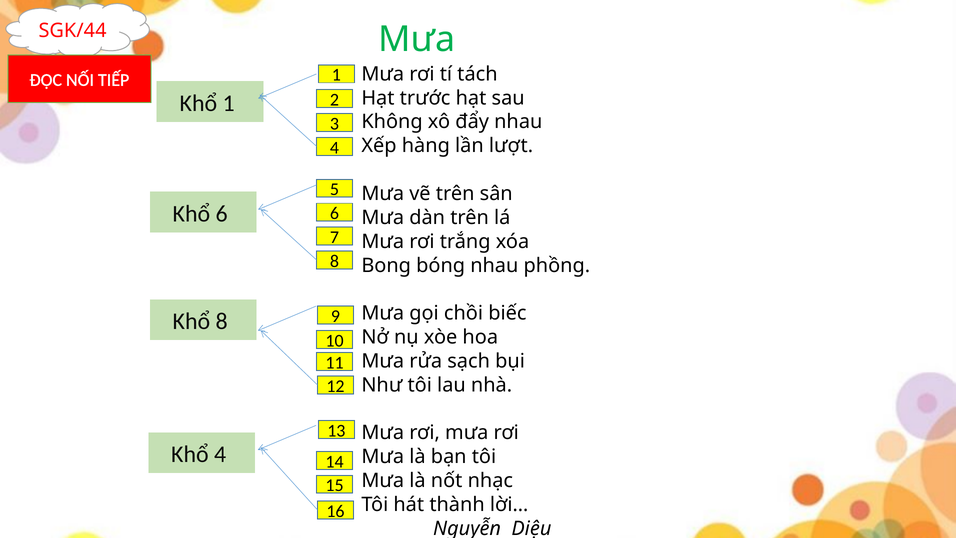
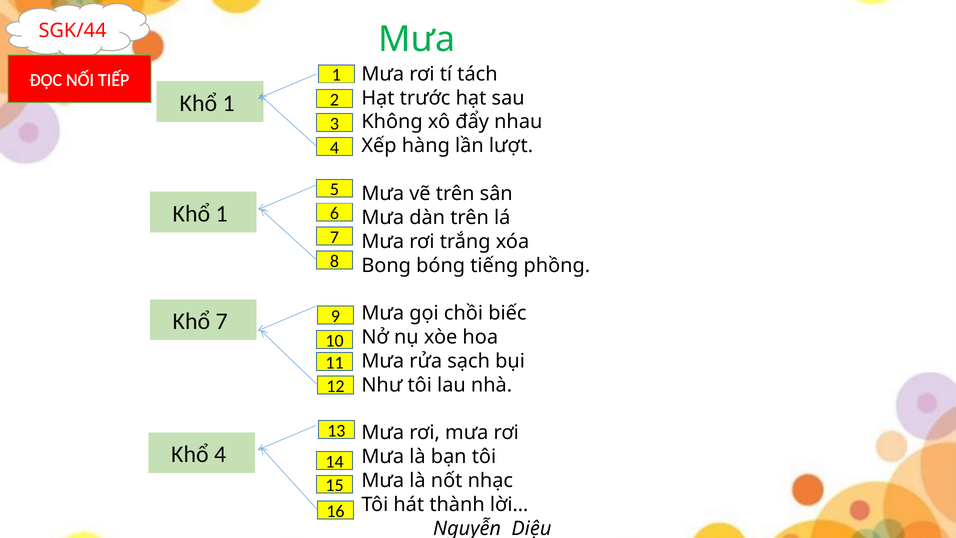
6: 6 -> 1 (222, 214)
bóng nhau: nhau -> tiếng (494, 265)
Khổ 8: 8 -> 7 (222, 321)
